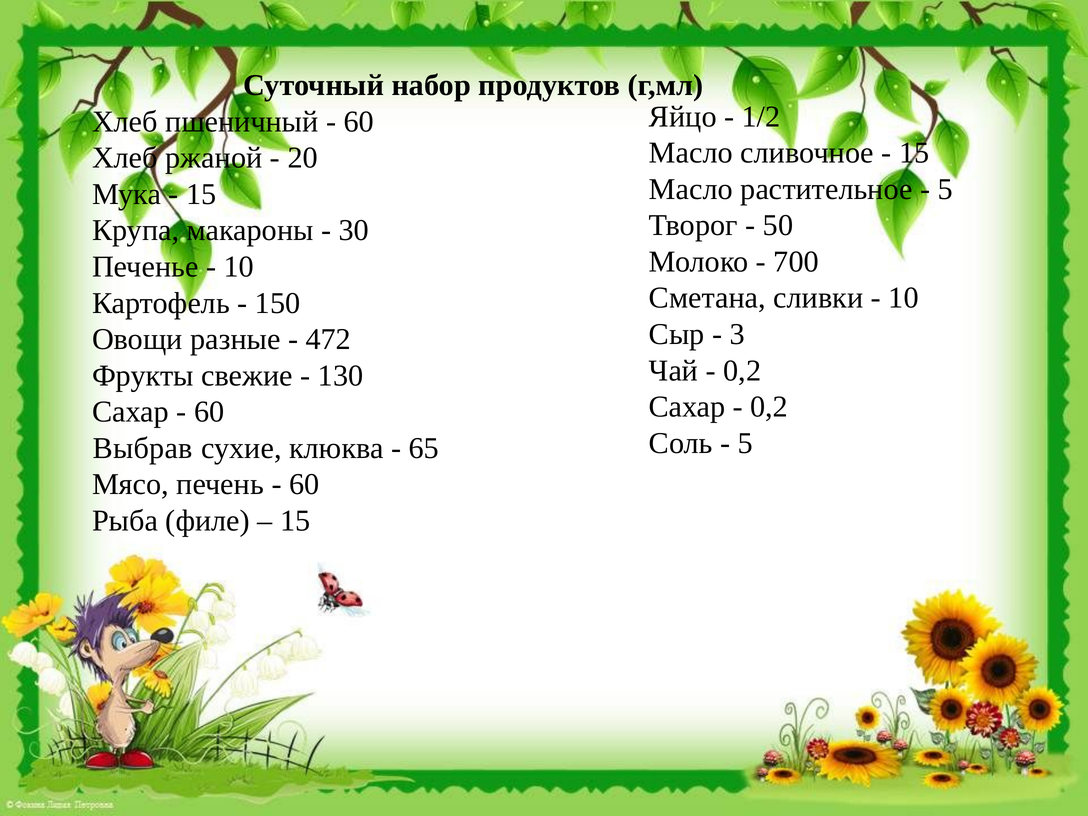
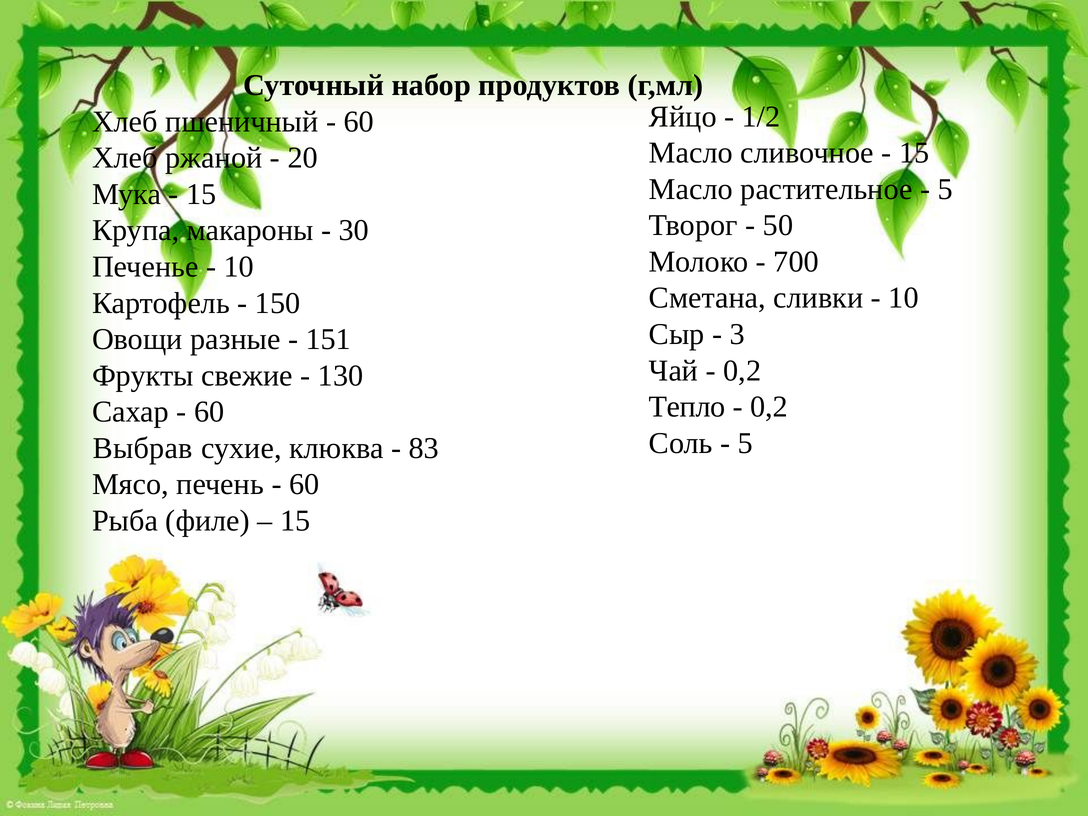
472: 472 -> 151 (328, 339)
Сахар: Сахар -> Тепло (687, 407)
65: 65 -> 83 (424, 448)
